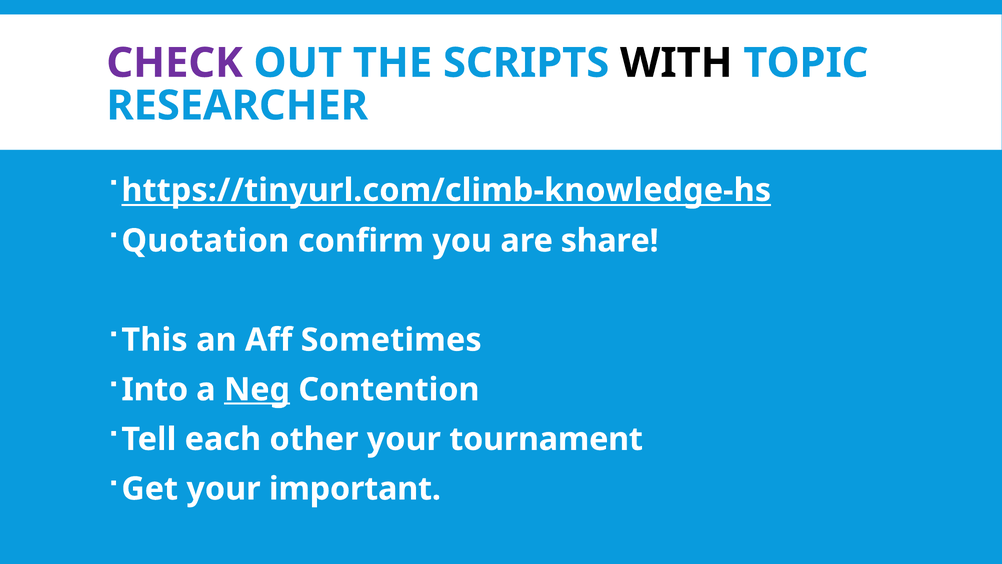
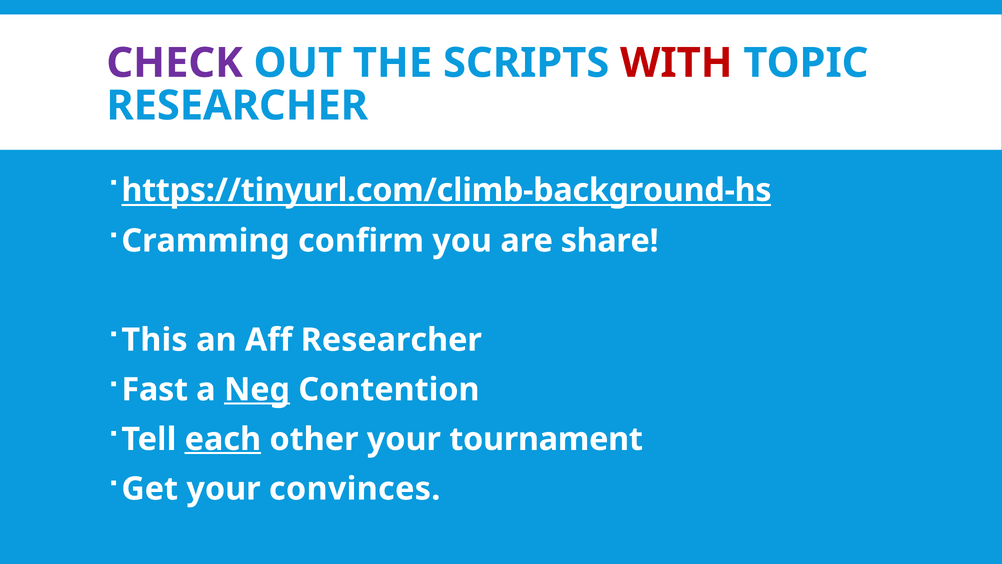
WITH colour: black -> red (676, 63)
https://tinyurl.com/climb-knowledge-hs: https://tinyurl.com/climb-knowledge-hs -> https://tinyurl.com/climb-background-hs (446, 190)
Quotation: Quotation -> Cramming (206, 241)
Aff Sometimes: Sometimes -> Researcher (391, 340)
Into: Into -> Fast (155, 389)
each underline: none -> present (223, 439)
important: important -> convinces (355, 489)
